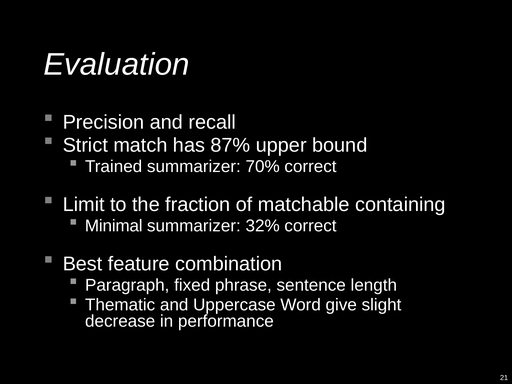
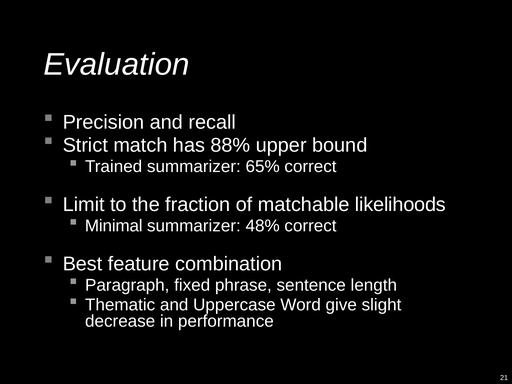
87%: 87% -> 88% (230, 145)
70%: 70% -> 65% (263, 167)
containing: containing -> likelihoods (400, 205)
32%: 32% -> 48% (263, 226)
